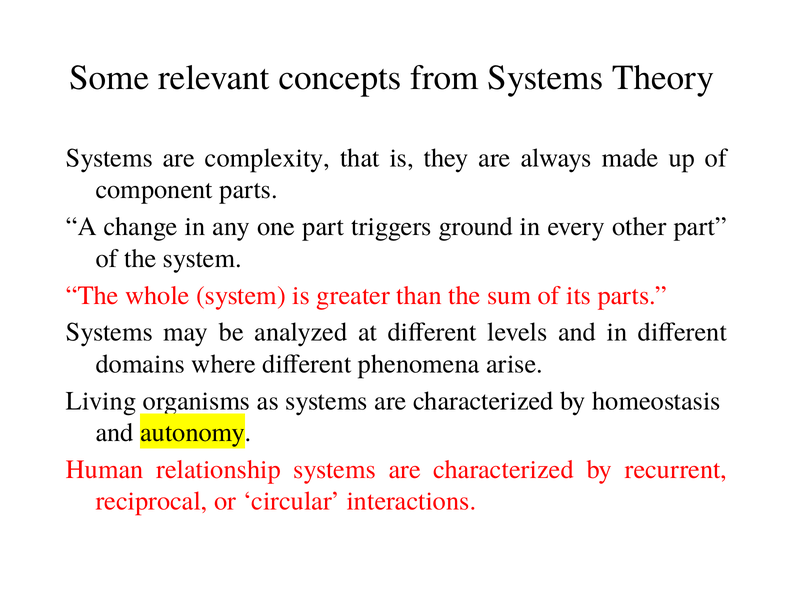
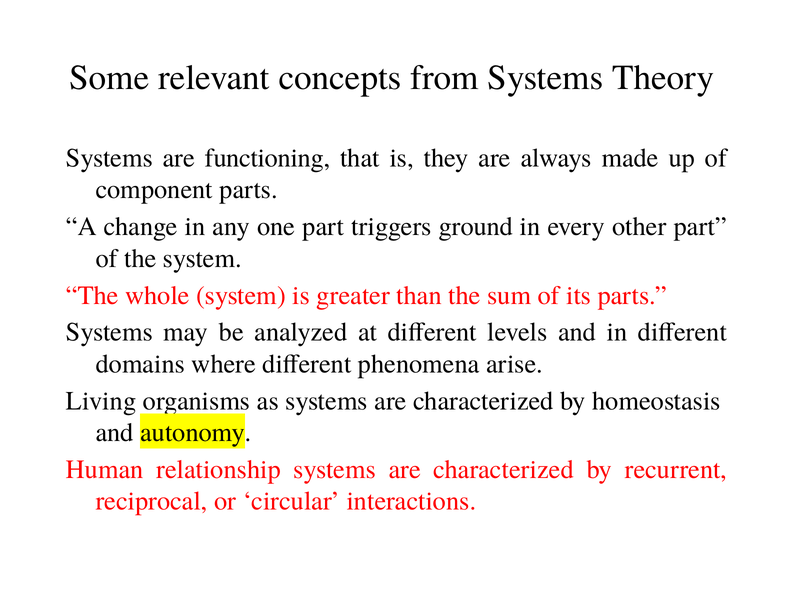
complexity: complexity -> functioning (268, 158)
